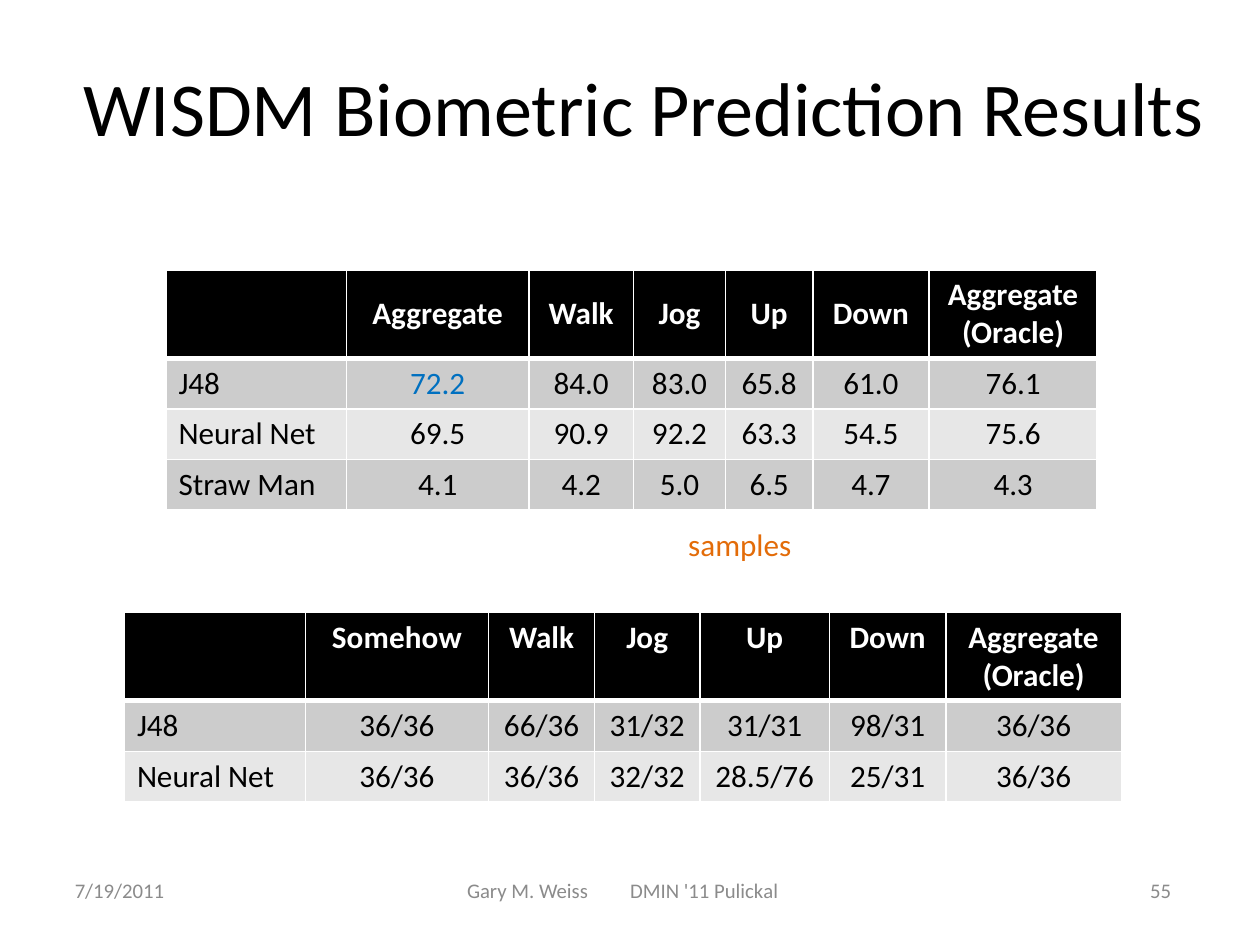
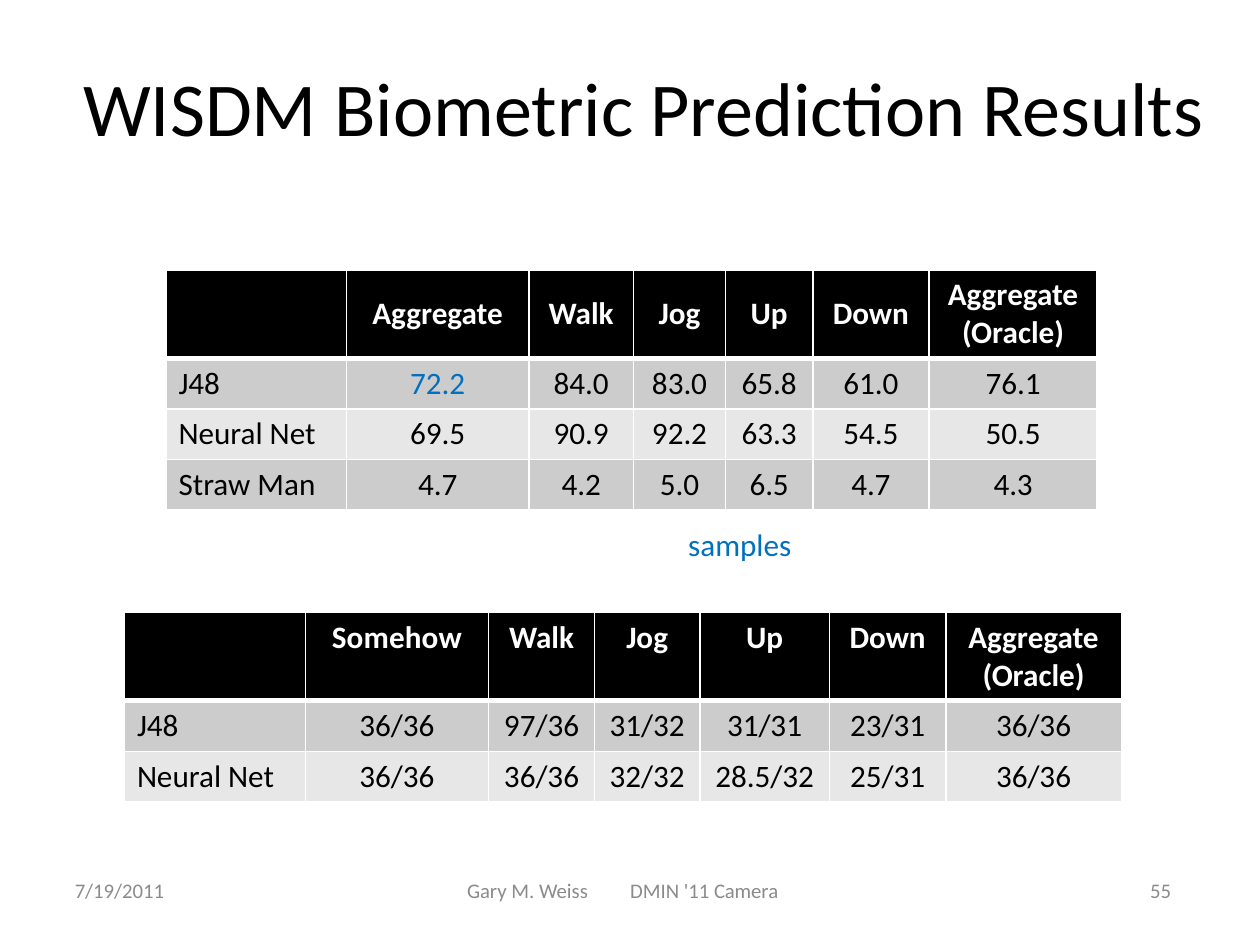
75.6: 75.6 -> 50.5 (1013, 435)
Man 4.1: 4.1 -> 4.7 (438, 485)
samples colour: orange -> blue (740, 546)
66/36: 66/36 -> 97/36 (542, 727)
98/31: 98/31 -> 23/31 (888, 727)
28.5/76: 28.5/76 -> 28.5/32 (765, 777)
Pulickal: Pulickal -> Camera (746, 892)
